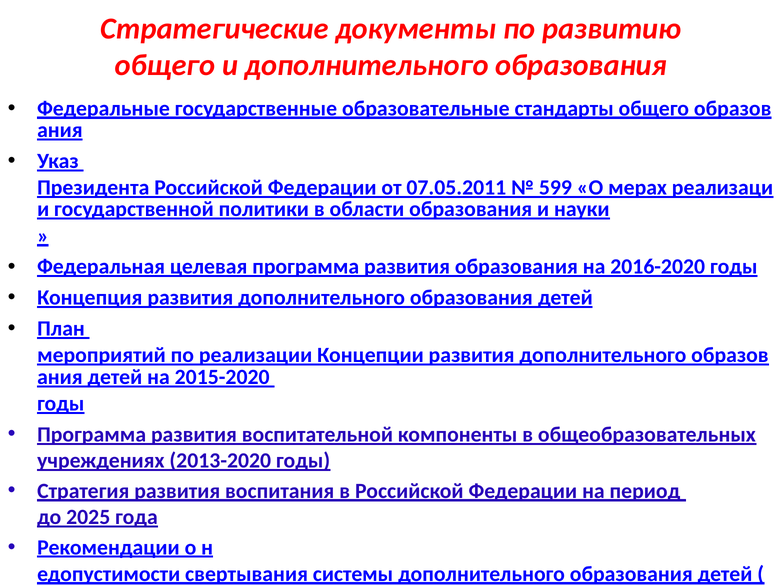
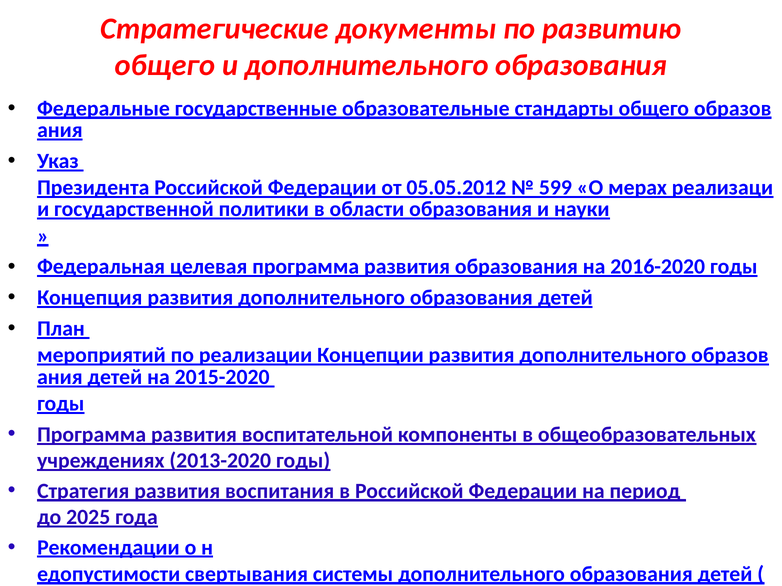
07.05.2011: 07.05.2011 -> 05.05.2012 (456, 188)
